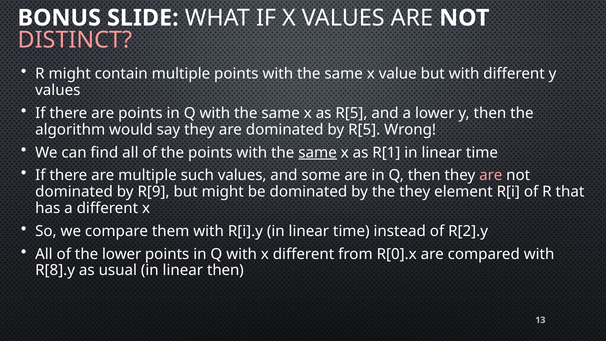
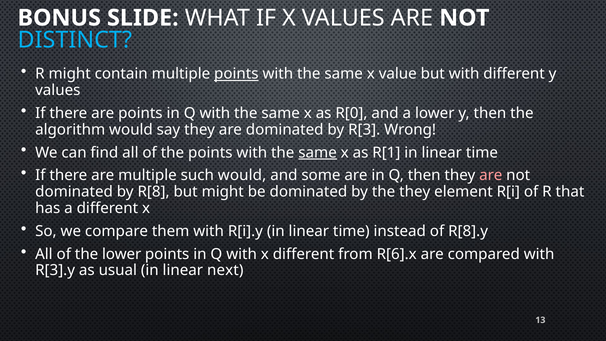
DISTINCT colour: pink -> light blue (75, 40)
points underline: none -> present (236, 74)
as R[5: R[5 -> R[0 (351, 113)
by R[5: R[5 -> R[3 (364, 130)
such values: values -> would (242, 175)
R[9: R[9 -> R[8 (154, 192)
R[2].y: R[2].y -> R[8].y (468, 231)
R[0].x: R[0].x -> R[6].x (397, 254)
R[8].y: R[8].y -> R[3].y (55, 270)
linear then: then -> next (225, 270)
